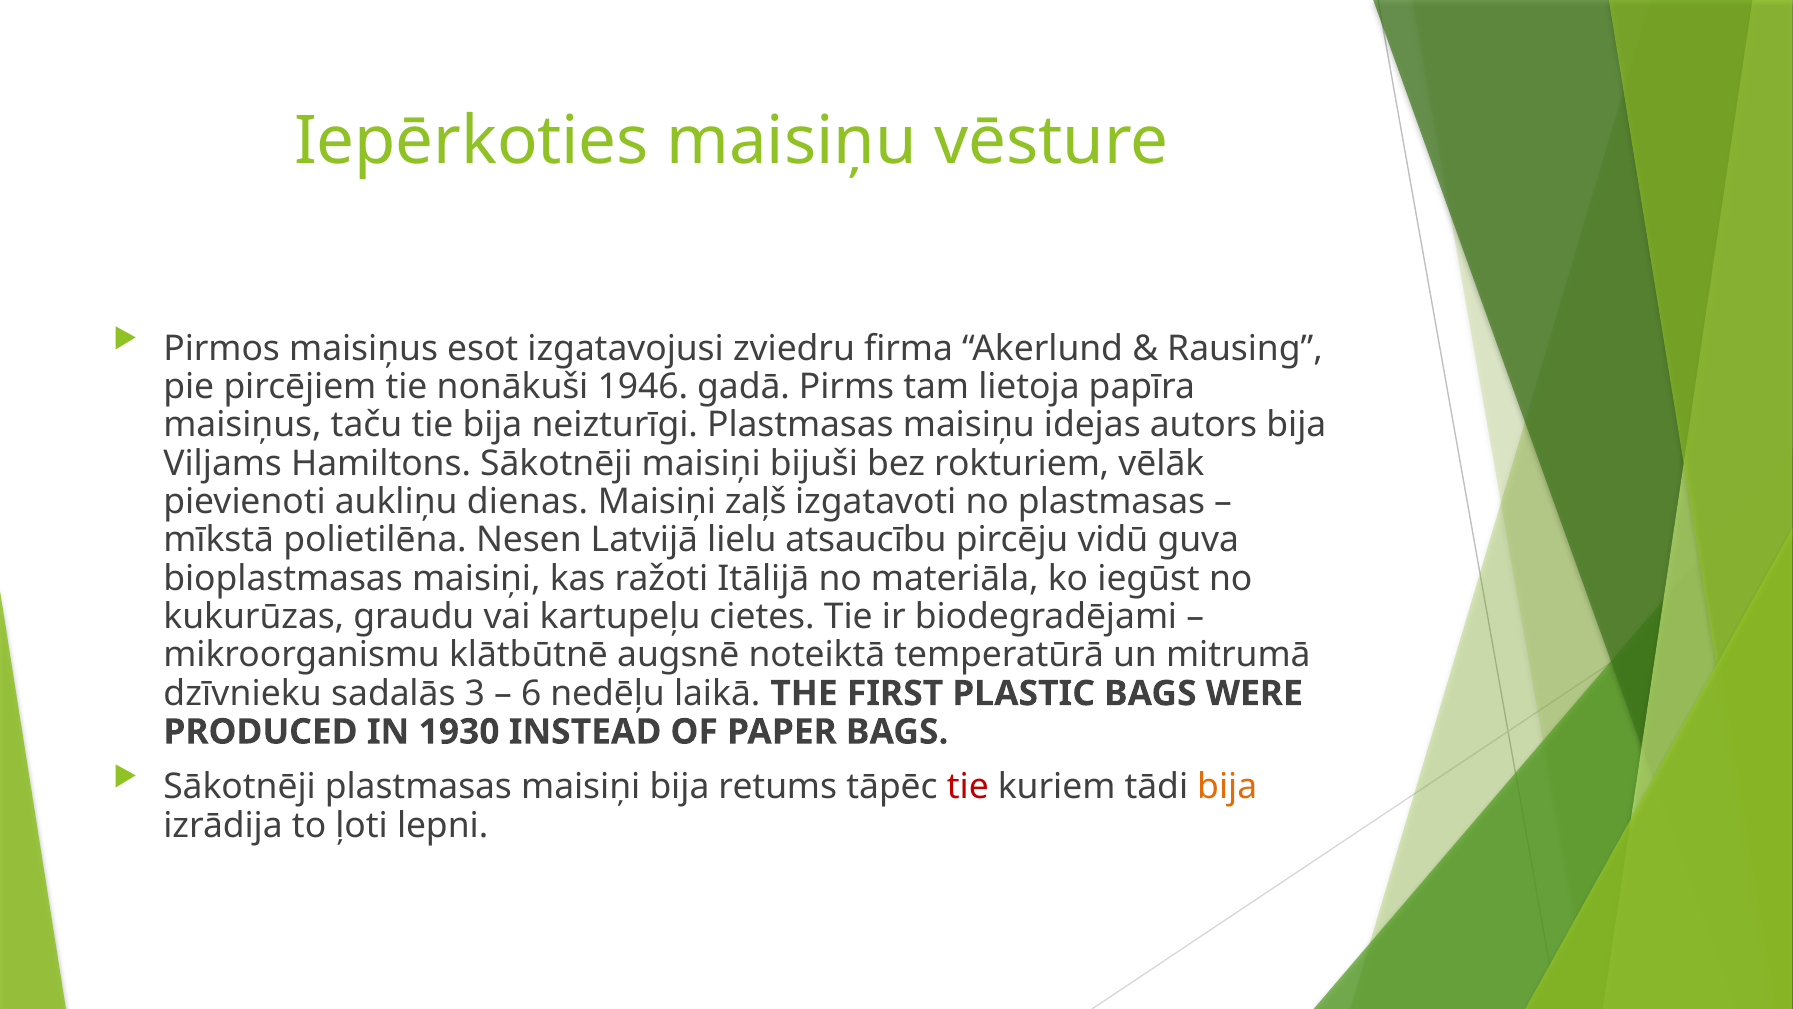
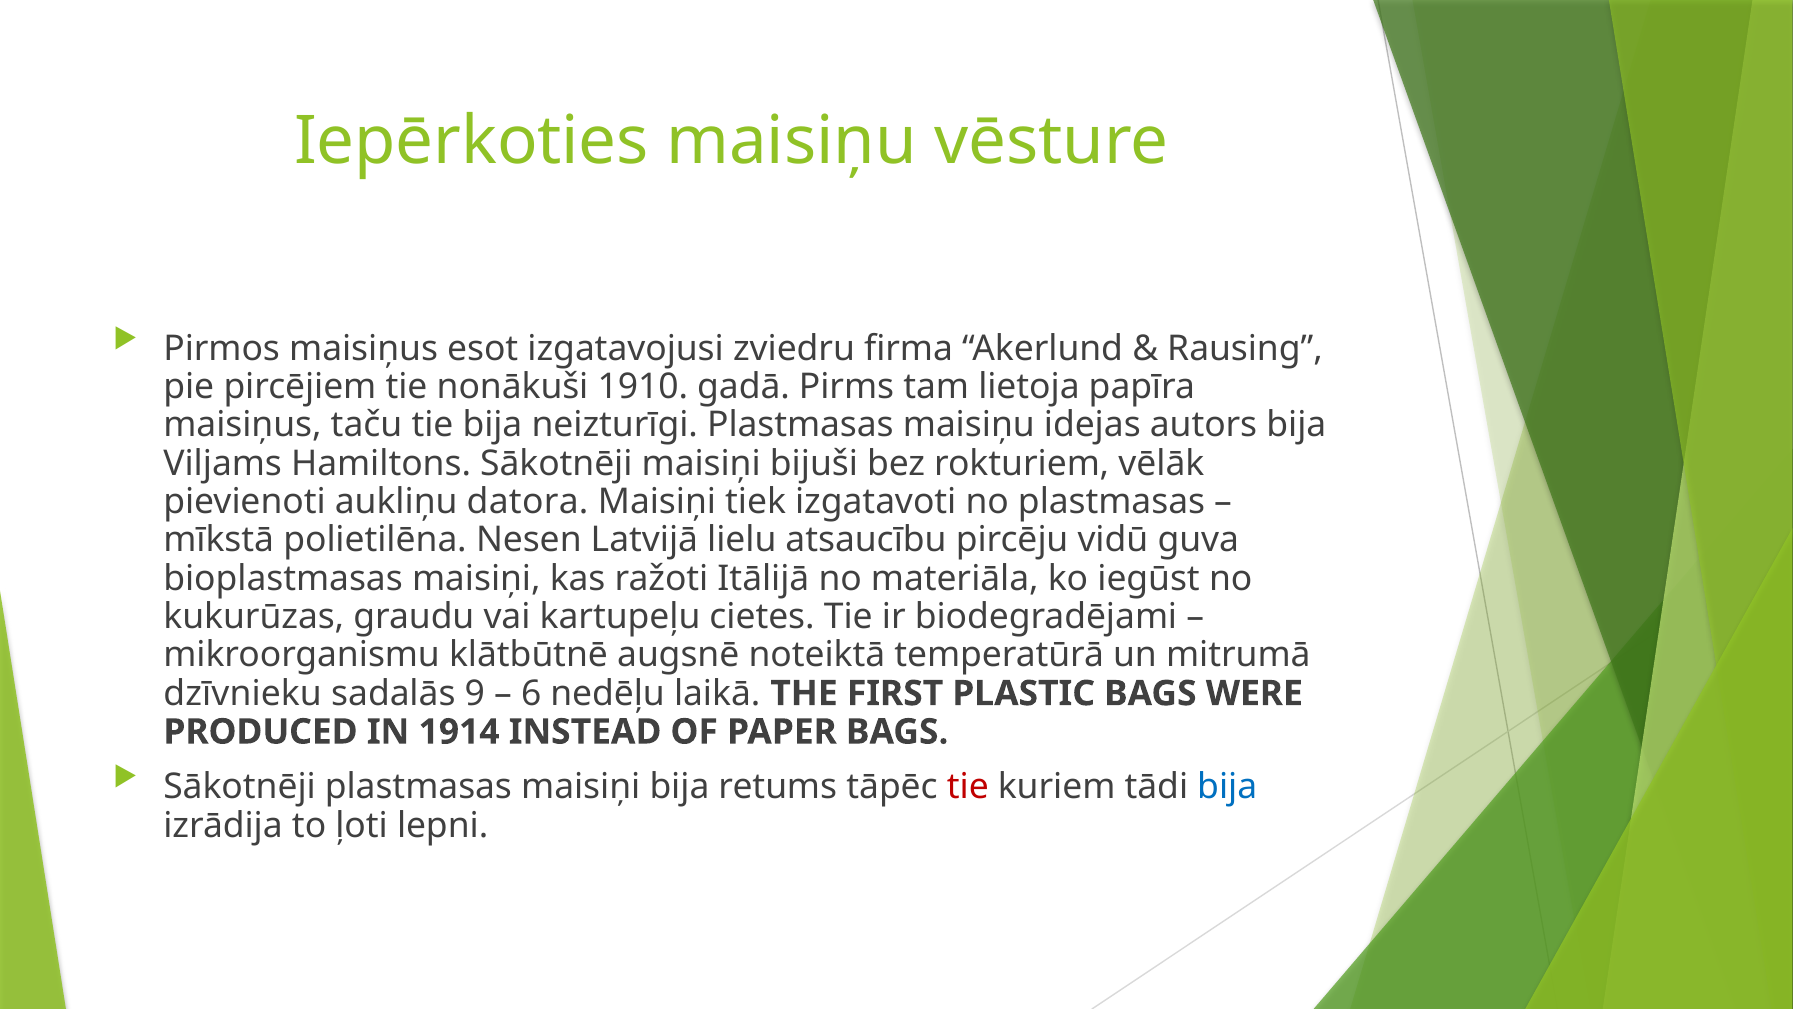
1946: 1946 -> 1910 (643, 387)
dienas: dienas -> datora (528, 502)
zaļš: zaļš -> tiek (756, 502)
3: 3 -> 9 (475, 693)
1930: 1930 -> 1914 (459, 732)
bija colour: orange -> blue (1227, 787)
